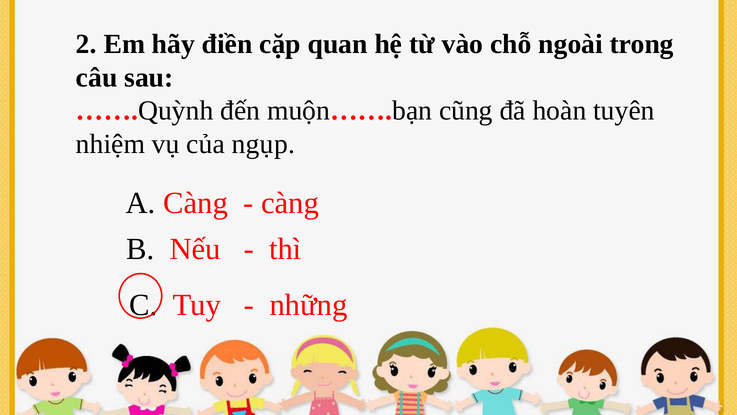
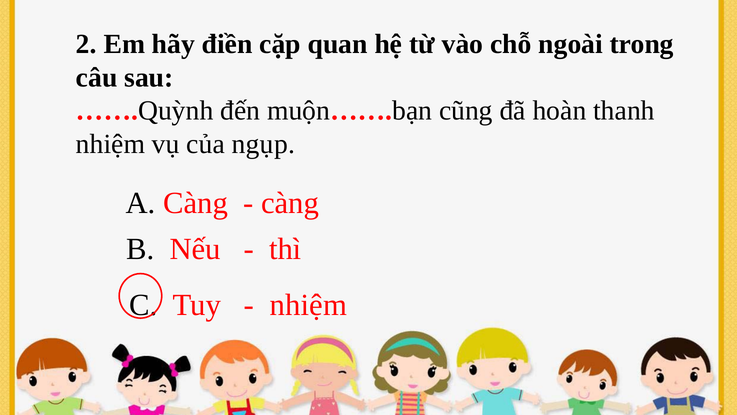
tuyên: tuyên -> thanh (624, 111)
những: những -> nhiệm (308, 305)
